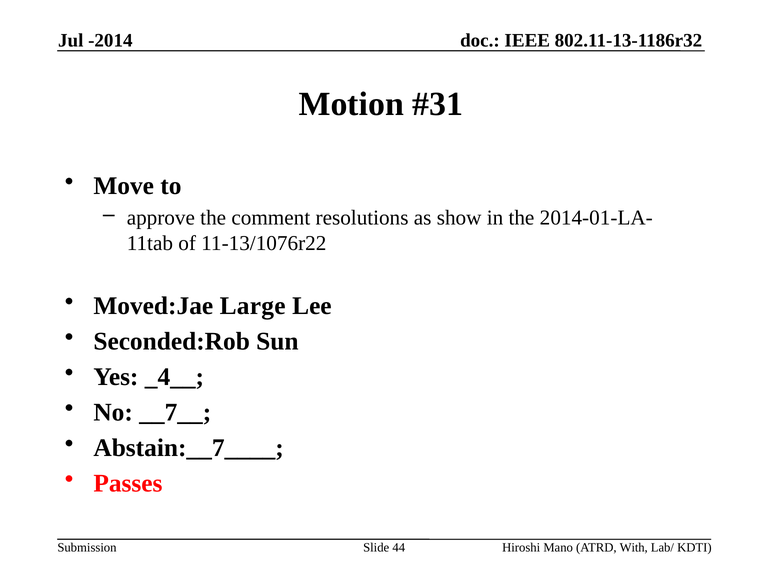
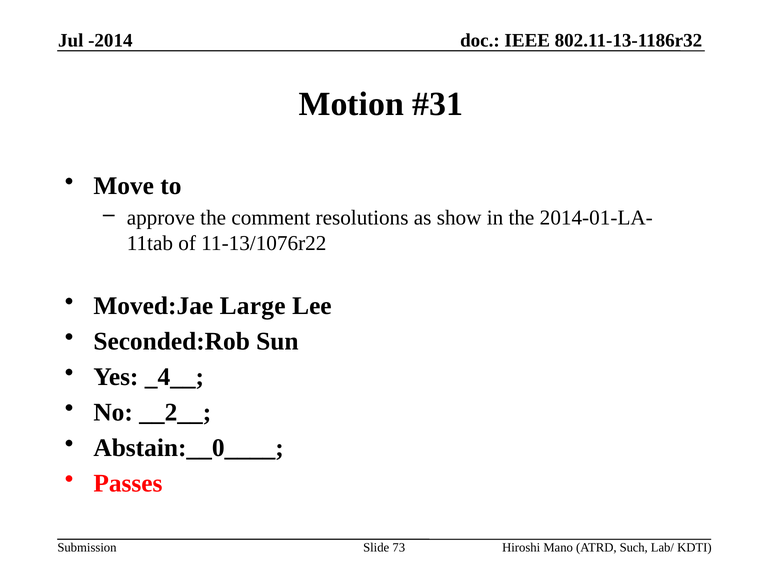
__7__: __7__ -> __2__ (175, 413)
Abstain:__7____: Abstain:__7____ -> Abstain:__0____ (189, 448)
44: 44 -> 73 (399, 548)
With: With -> Such (634, 548)
